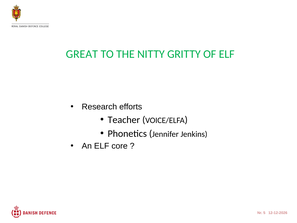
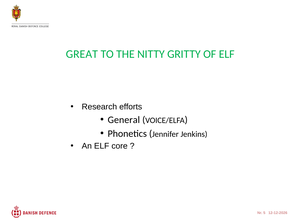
Teacher: Teacher -> General (124, 120)
